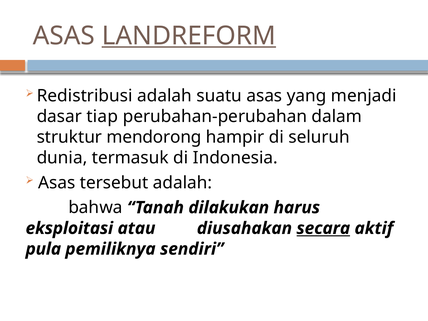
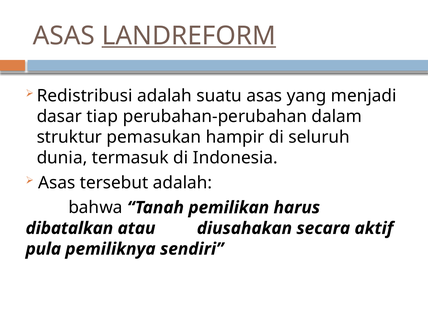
mendorong: mendorong -> pemasukan (154, 137)
dilakukan: dilakukan -> pemilikan (229, 208)
eksploitasi: eksploitasi -> dibatalkan (69, 228)
secara underline: present -> none (323, 228)
